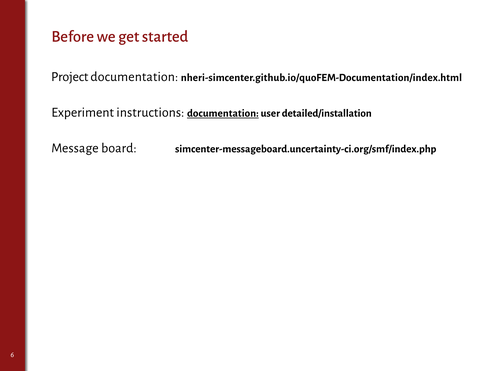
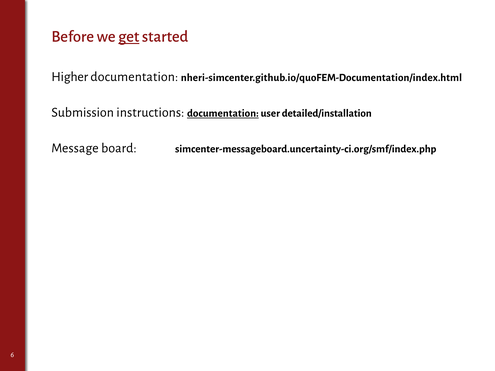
get underline: none -> present (129, 36)
Project: Project -> Higher (70, 77)
Experiment: Experiment -> Submission (83, 112)
